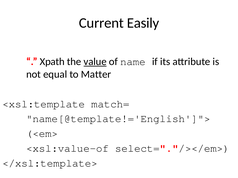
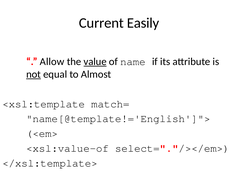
Xpath: Xpath -> Allow (52, 62)
not underline: none -> present (34, 75)
Matter: Matter -> Almost (96, 75)
